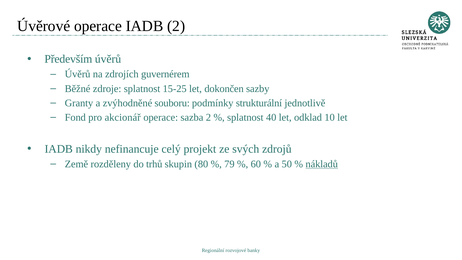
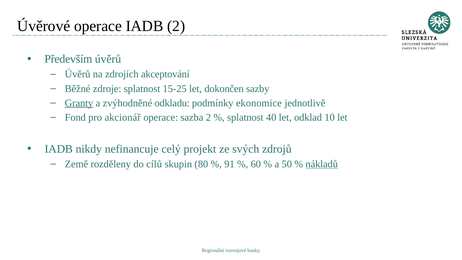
guvernérem: guvernérem -> akceptování (165, 74)
Granty underline: none -> present (79, 103)
souboru: souboru -> odkladu (172, 103)
strukturální: strukturální -> ekonomice (259, 103)
trhů: trhů -> cílů (154, 164)
79: 79 -> 91 (229, 164)
